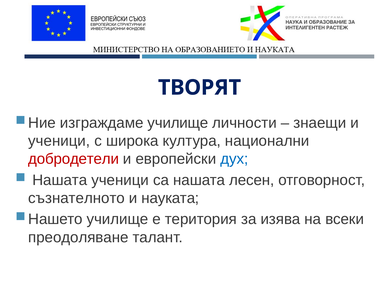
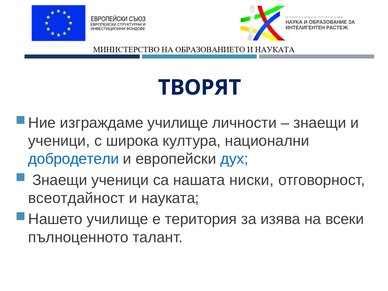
добродетели colour: red -> blue (74, 159)
Нашата: Нашата -> Знаещи (60, 180)
лесен: лесен -> ниски (252, 180)
съзнателното: съзнателното -> всеотдайност (76, 198)
преодоляване: преодоляване -> пълноценното (78, 237)
